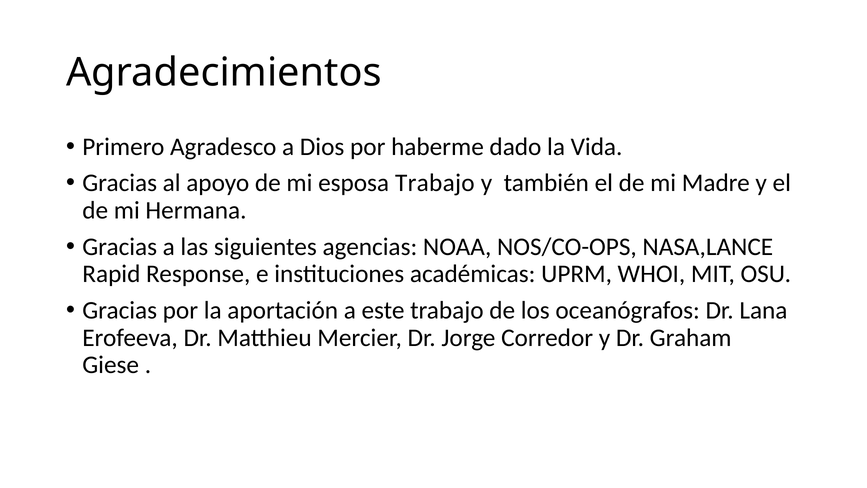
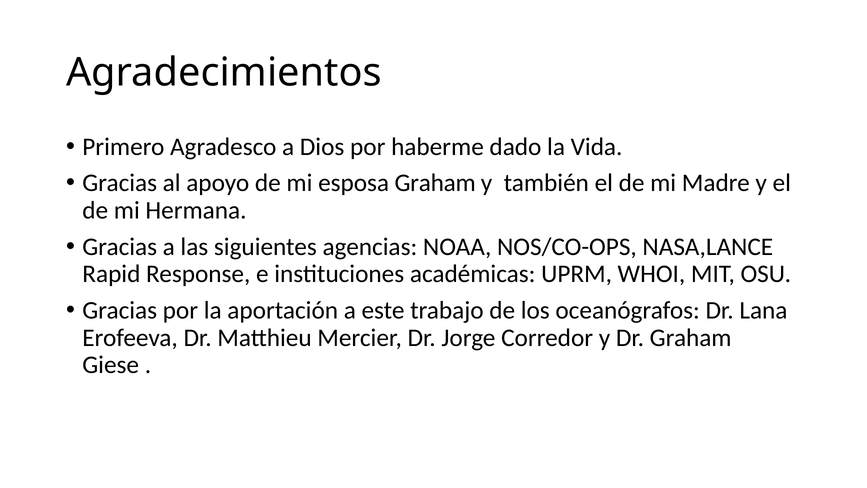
esposa Trabajo: Trabajo -> Graham (435, 183)
